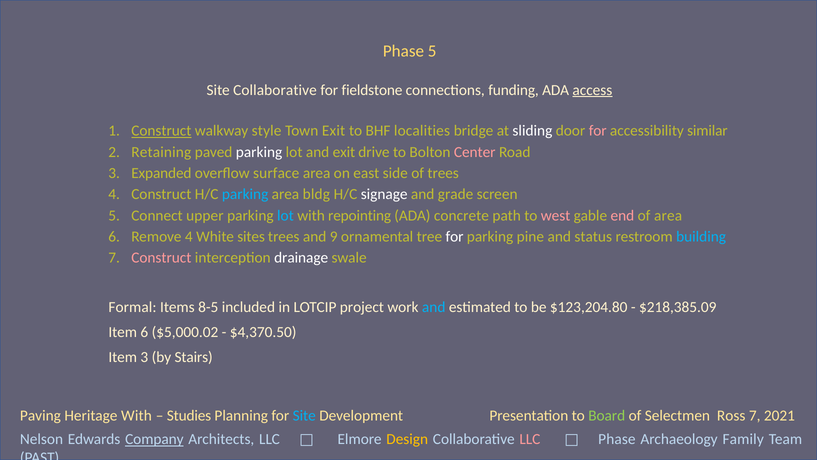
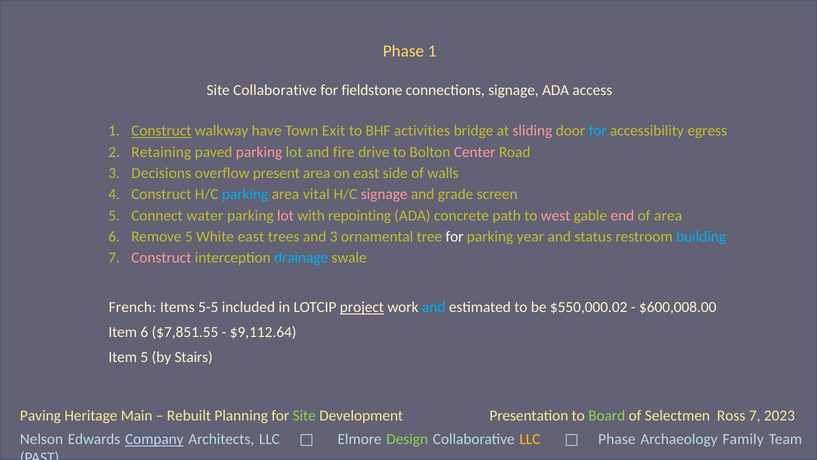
Phase 5: 5 -> 1 (432, 51)
connections funding: funding -> signage (513, 90)
access underline: present -> none (592, 90)
style: style -> have (267, 131)
localities: localities -> activities (422, 131)
sliding colour: white -> pink (532, 131)
for colour: pink -> light blue (598, 131)
similar: similar -> egress (707, 131)
parking colour: white -> pink (259, 152)
and exit: exit -> fire (344, 152)
Expanded: Expanded -> Decisions (161, 173)
surface: surface -> present (276, 173)
of trees: trees -> walls (443, 173)
bldg: bldg -> vital (316, 194)
signage colour: white -> pink (384, 194)
upper: upper -> water (205, 215)
lot colour: light blue -> pink (285, 215)
Remove 4: 4 -> 5 (189, 236)
White sites: sites -> east (251, 236)
and 9: 9 -> 3 (334, 236)
pine: pine -> year (530, 236)
drainage colour: white -> light blue (301, 258)
Formal: Formal -> French (132, 307)
8-5: 8-5 -> 5-5 (208, 307)
project underline: none -> present (362, 307)
$123,204.80: $123,204.80 -> $550,000.02 (589, 307)
$218,385.09: $218,385.09 -> $600,008.00 (678, 307)
$5,000.02: $5,000.02 -> $7,851.55 (185, 332)
$4,370.50: $4,370.50 -> $9,112.64 (263, 332)
Item 3: 3 -> 5 (144, 357)
Heritage With: With -> Main (137, 415)
Studies: Studies -> Rebuilt (189, 415)
Site colour: light blue -> light green (304, 415)
2021: 2021 -> 2023 (779, 415)
Design colour: yellow -> light green (407, 439)
LLC colour: pink -> yellow (530, 439)
